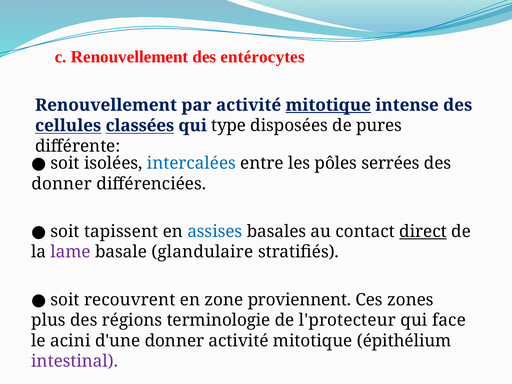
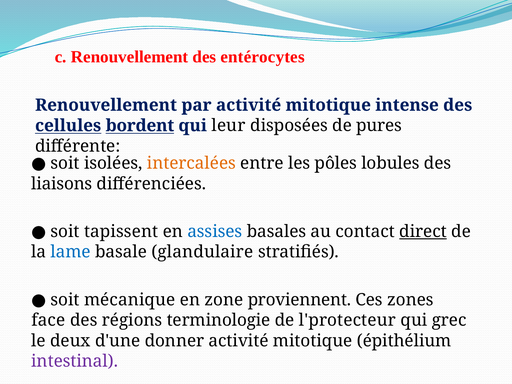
mitotique underline: present -> none (328, 105)
classées: classées -> bordent (140, 126)
type: type -> leur (228, 126)
intercalées colour: blue -> orange (191, 163)
serrées: serrées -> lobules (391, 163)
donner: donner -> liaisons (62, 184)
lame colour: purple -> blue (71, 252)
recouvrent: recouvrent -> mécanique (130, 300)
plus: plus -> face (48, 320)
face: face -> grec (449, 320)
acini: acini -> deux (70, 341)
